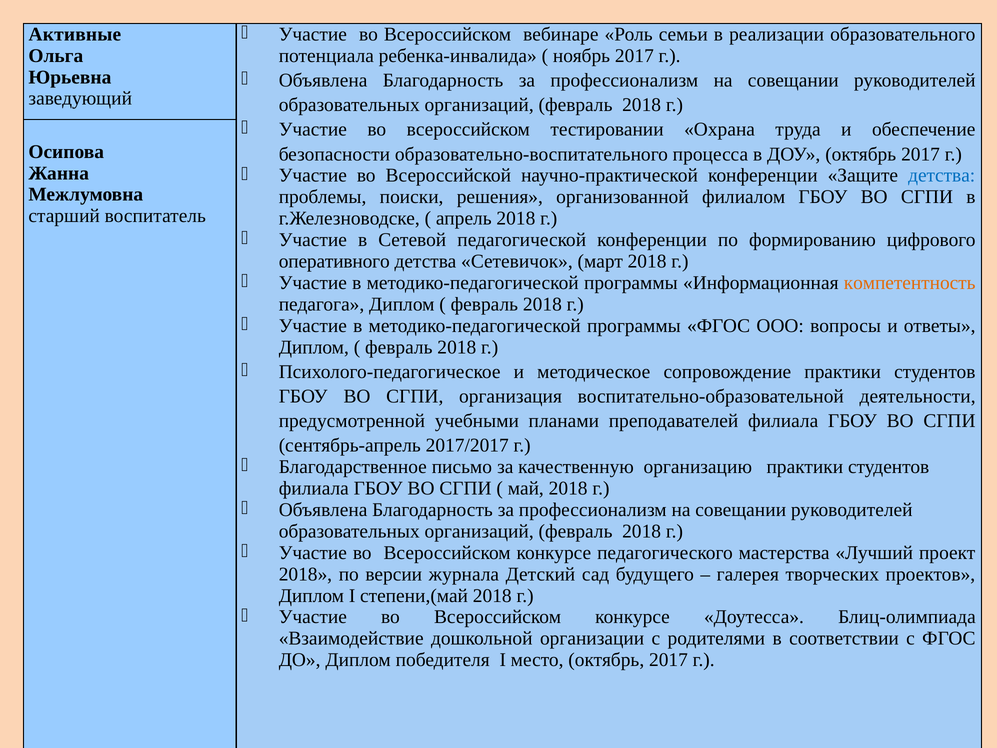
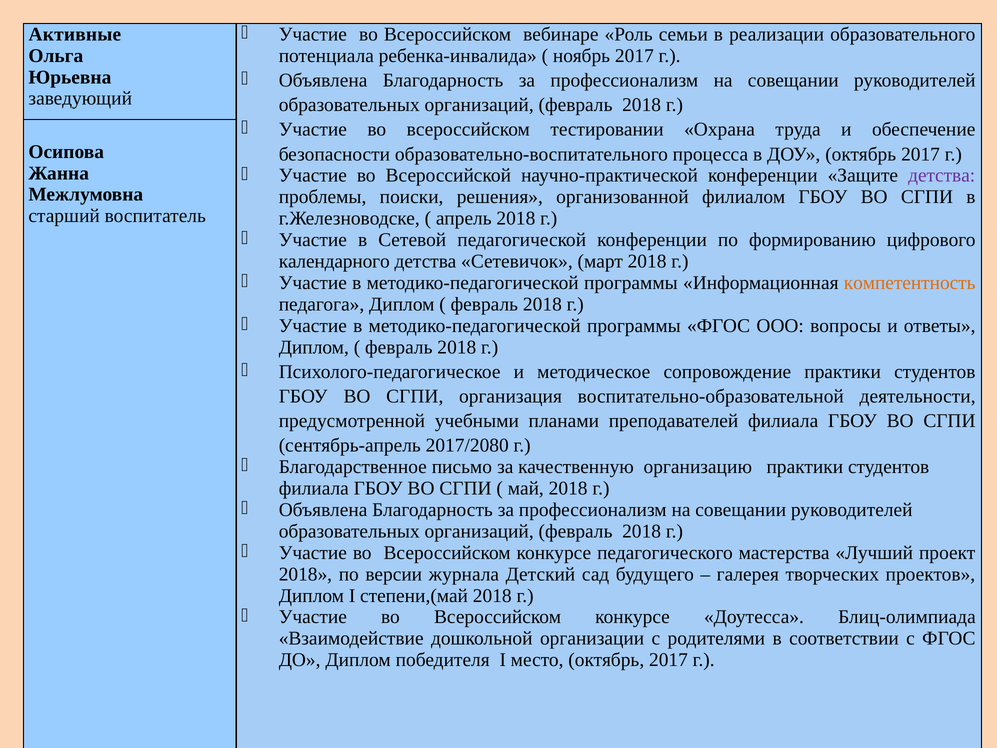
детства colour: blue -> purple (942, 176)
оперативного: оперативного -> календарного (334, 261)
2017/2017: 2017/2017 -> 2017/2080 (467, 445)
